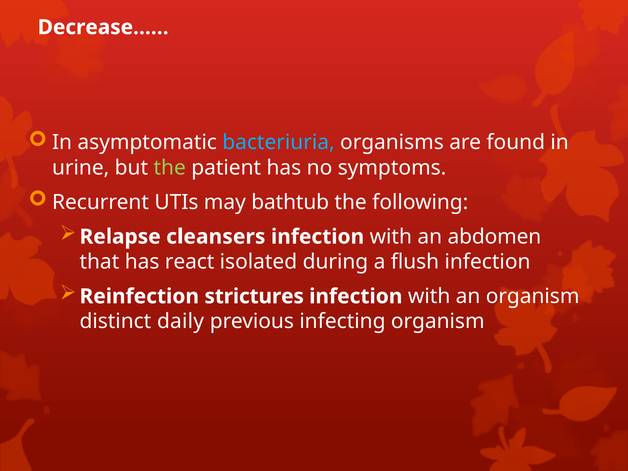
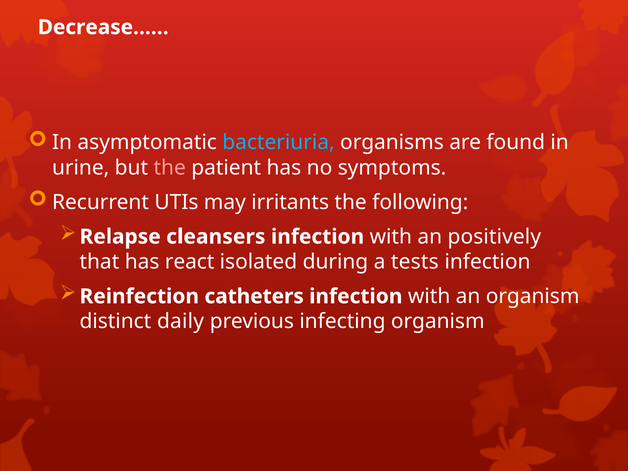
the colour: light green -> pink (170, 168)
bathtub: bathtub -> irritants (290, 202)
abdomen: abdomen -> positively (494, 237)
flush: flush -> tests (415, 262)
strictures: strictures -> catheters (254, 296)
